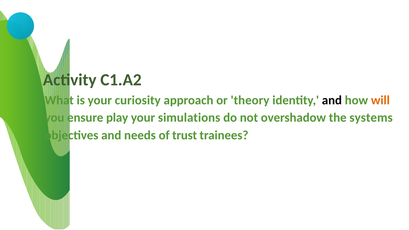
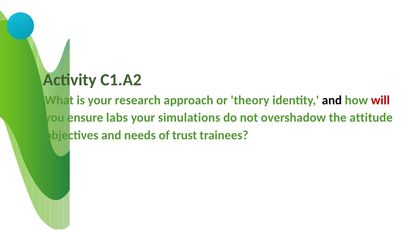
curiosity: curiosity -> research (138, 100)
will colour: orange -> red (380, 100)
play: play -> labs (117, 118)
systems: systems -> attitude (371, 118)
